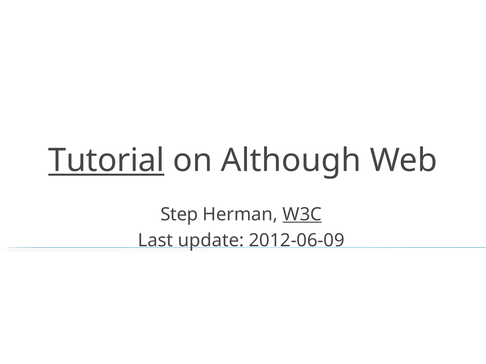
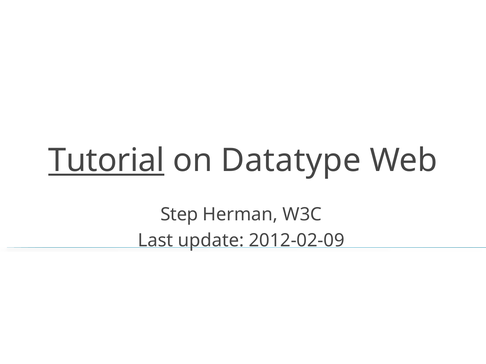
Although: Although -> Datatype (291, 161)
W3C underline: present -> none (302, 215)
2012-06-09: 2012-06-09 -> 2012-02-09 (297, 241)
